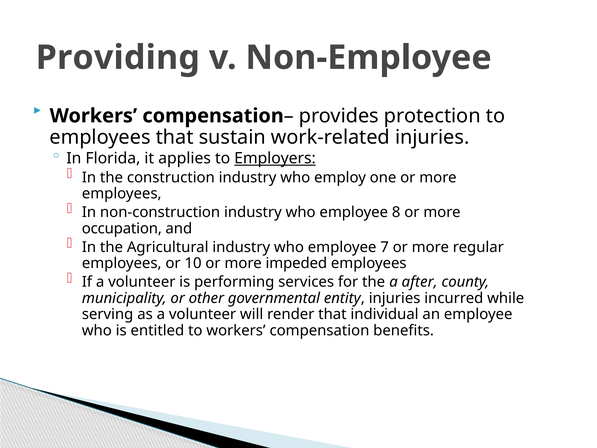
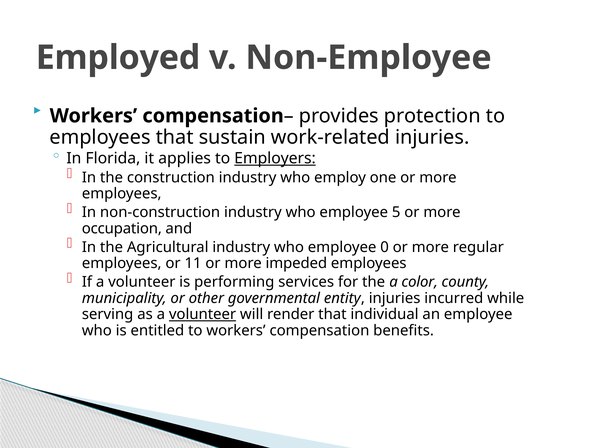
Providing: Providing -> Employed (118, 58)
8: 8 -> 5 (396, 212)
7: 7 -> 0 (385, 247)
10: 10 -> 11 (193, 263)
after: after -> color (420, 282)
volunteer underline: none -> present (203, 314)
